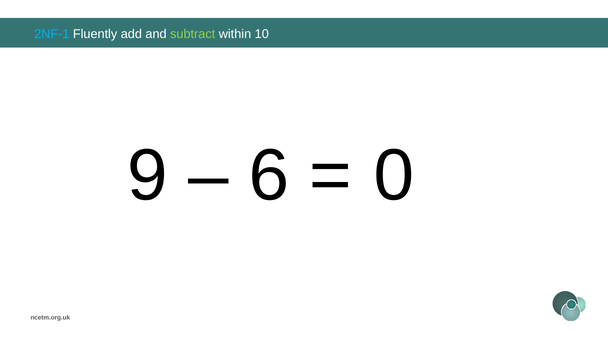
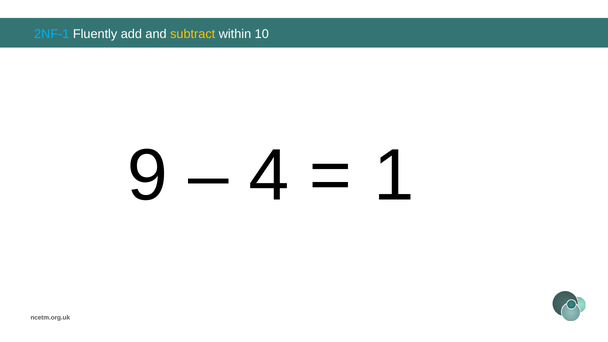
subtract colour: light green -> yellow (193, 34)
6: 6 -> 4 (269, 176)
0: 0 -> 1 (394, 176)
